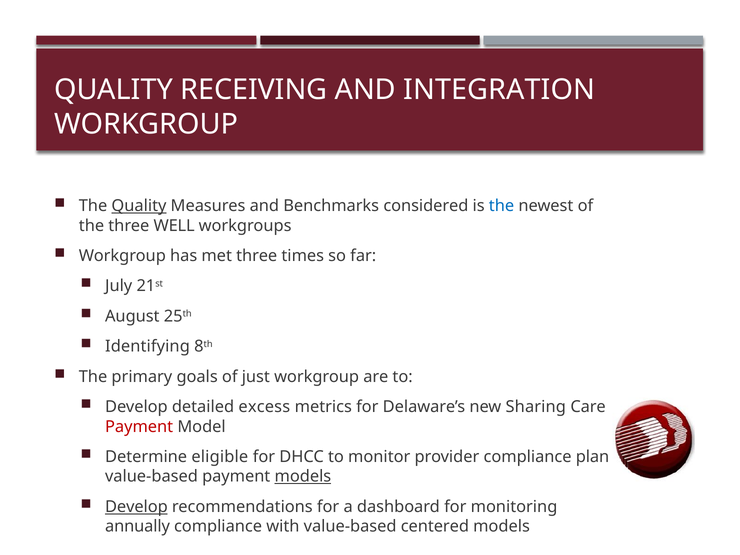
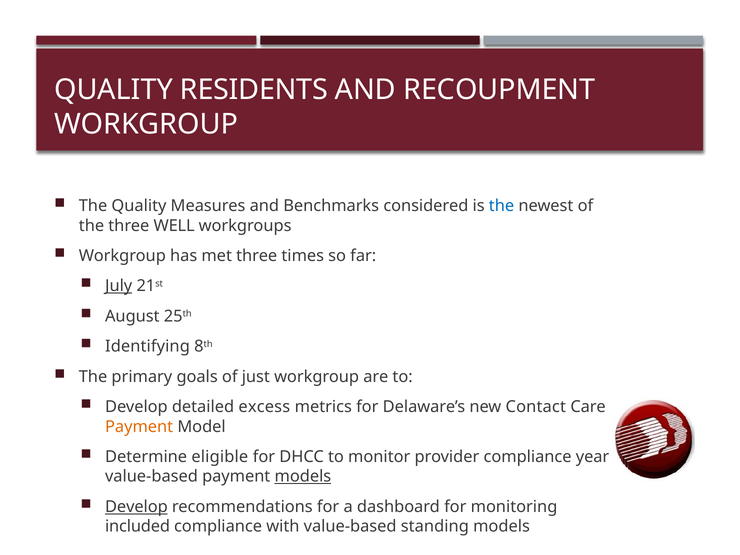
RECEIVING: RECEIVING -> RESIDENTS (254, 90)
INTEGRATION: INTEGRATION -> RECOUPMENT (499, 90)
Quality underline: present -> none (139, 206)
July underline: none -> present (119, 286)
Sharing: Sharing -> Contact (536, 407)
Payment colour: red -> orange (139, 427)
plan: plan -> year (593, 457)
annually: annually -> included (138, 527)
centered: centered -> standing (435, 527)
